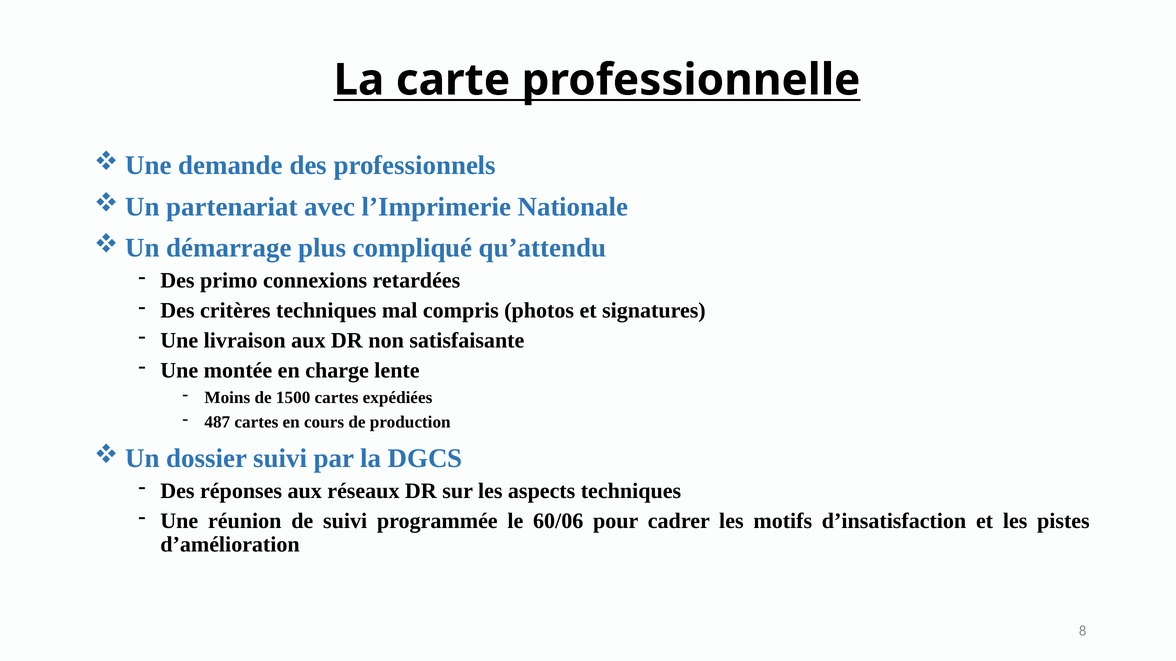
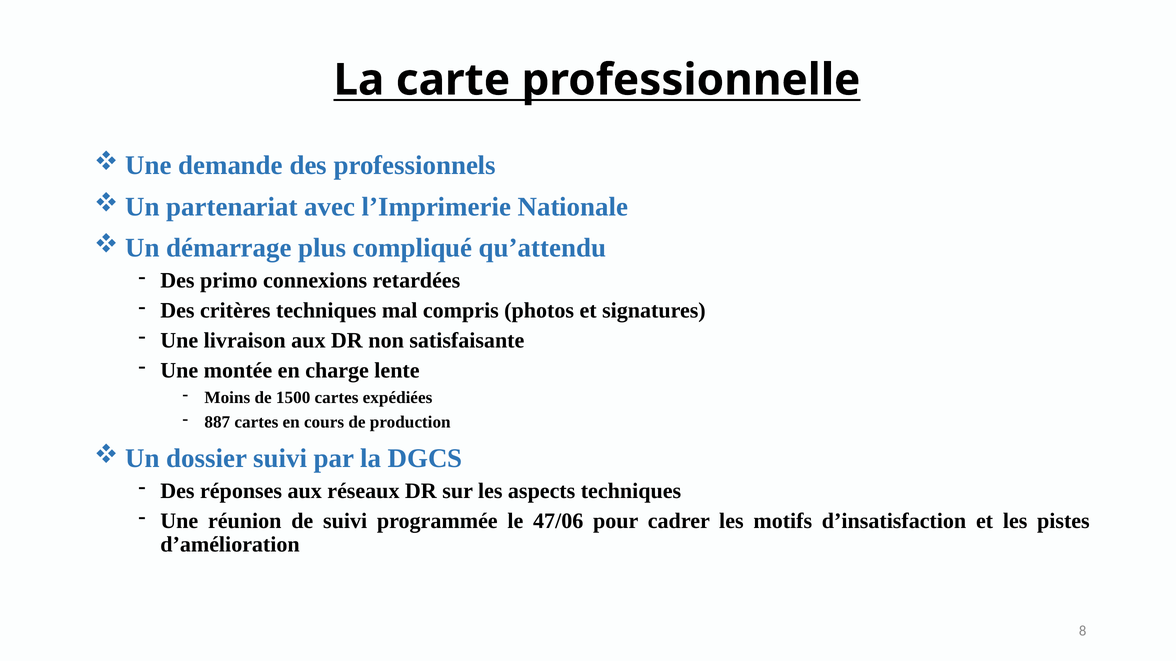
487: 487 -> 887 (217, 423)
60/06: 60/06 -> 47/06 (558, 521)
